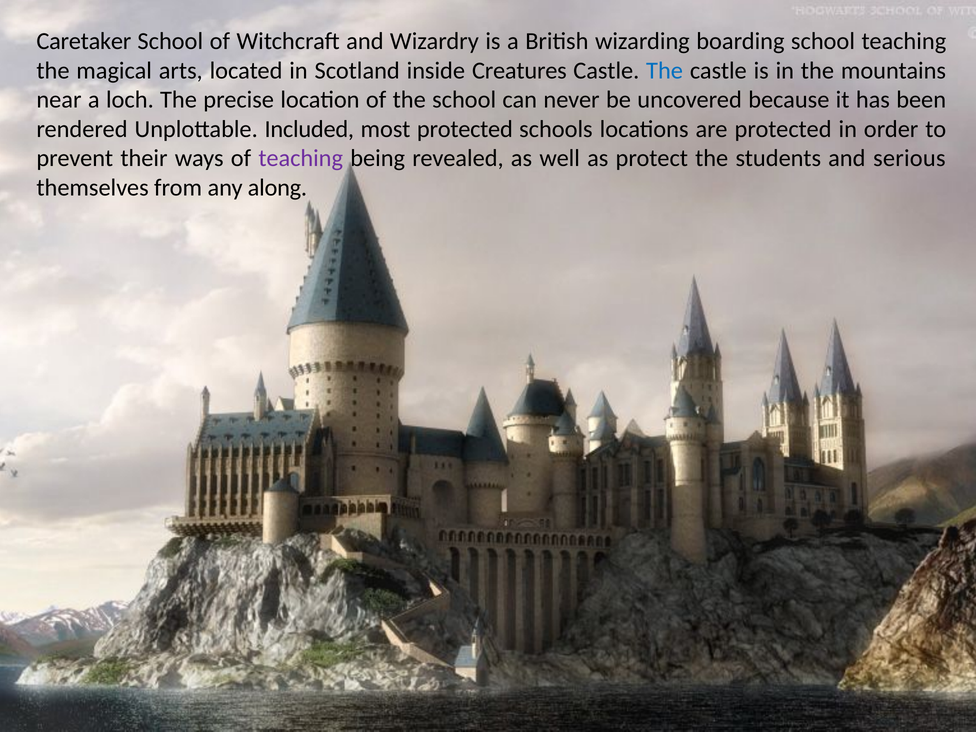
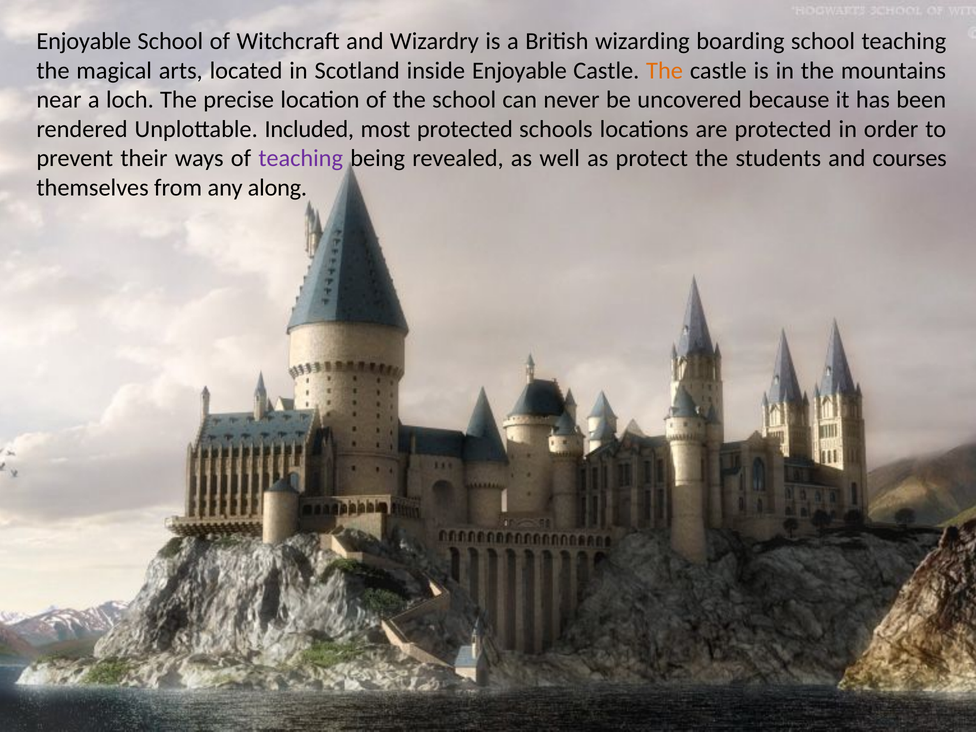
Caretaker: Caretaker -> Enjoyable (84, 41)
inside Creatures: Creatures -> Enjoyable (519, 71)
The colour: blue -> orange (665, 71)
serious: serious -> courses (910, 158)
